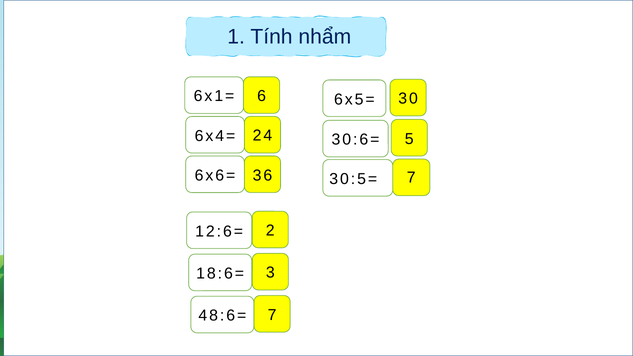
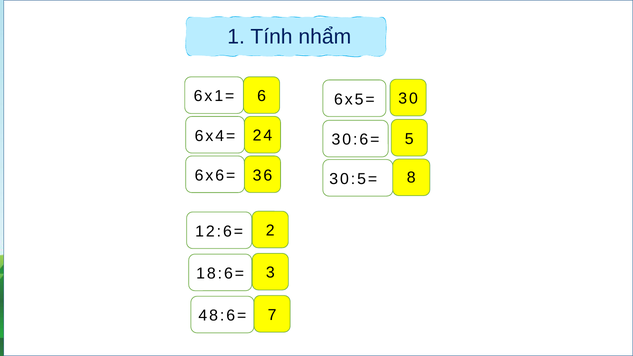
30:5= 7: 7 -> 8 (411, 178)
